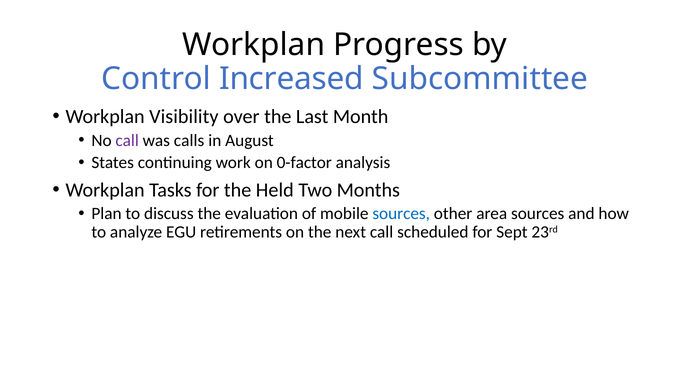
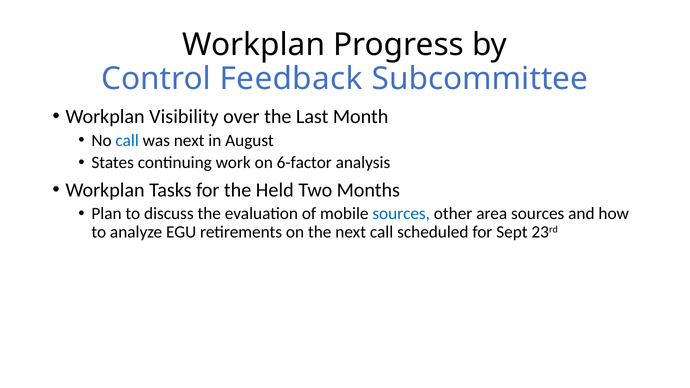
Increased: Increased -> Feedback (291, 79)
call colour: purple -> blue (127, 140)
was calls: calls -> next (189, 140)
0-factor: 0-factor -> 6-factor (304, 163)
